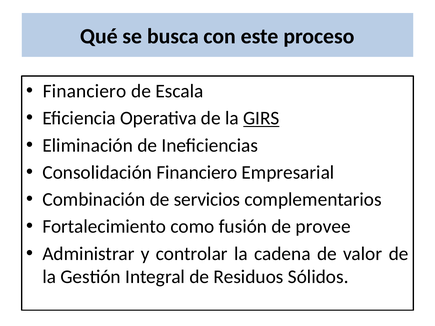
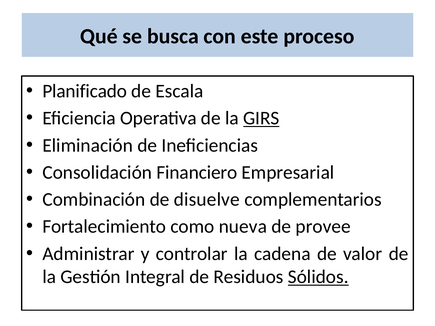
Financiero: Financiero -> Planificado (85, 91)
servicios: servicios -> disuelve (207, 200)
fusión: fusión -> nueva (243, 227)
Sólidos underline: none -> present (318, 277)
